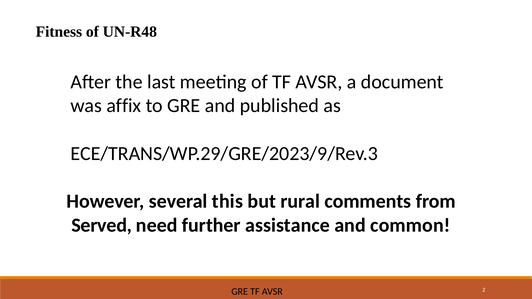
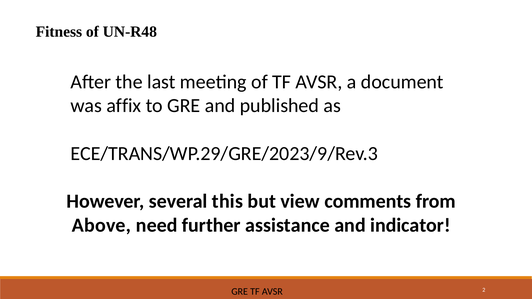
rural: rural -> view (300, 202)
Served: Served -> Above (101, 225)
common: common -> indicator (410, 225)
